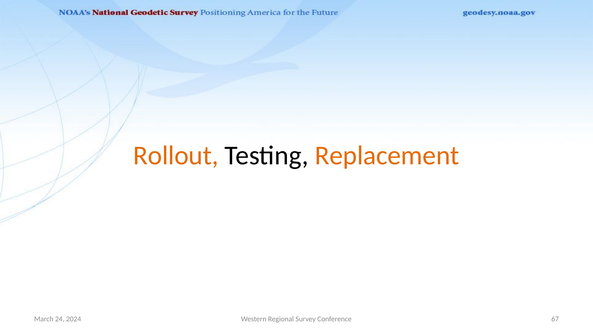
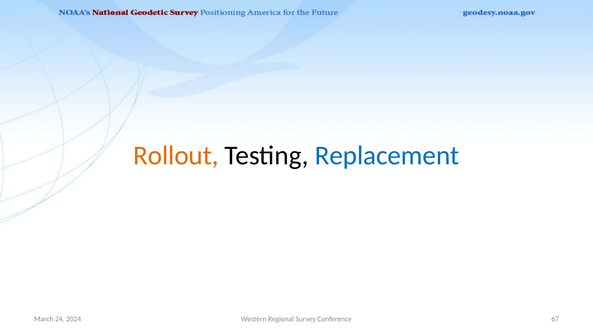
Replacement colour: orange -> blue (387, 155)
